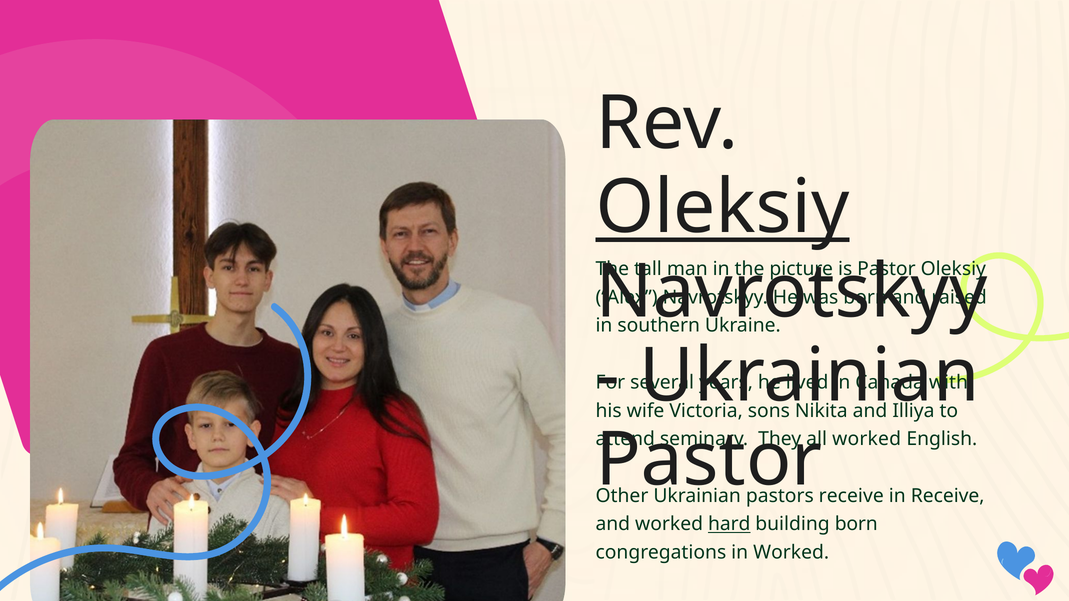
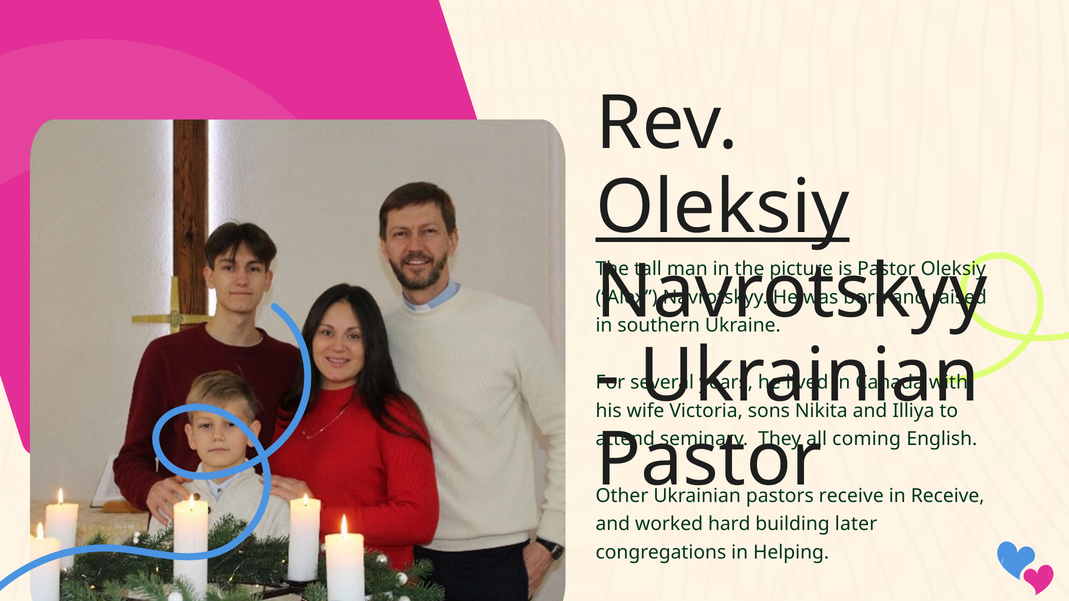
worked: worked -> coming (867, 439)
hard underline: present -> none (729, 524)
building born: born -> later (856, 524)
in Worked: Worked -> Helping (791, 553)
